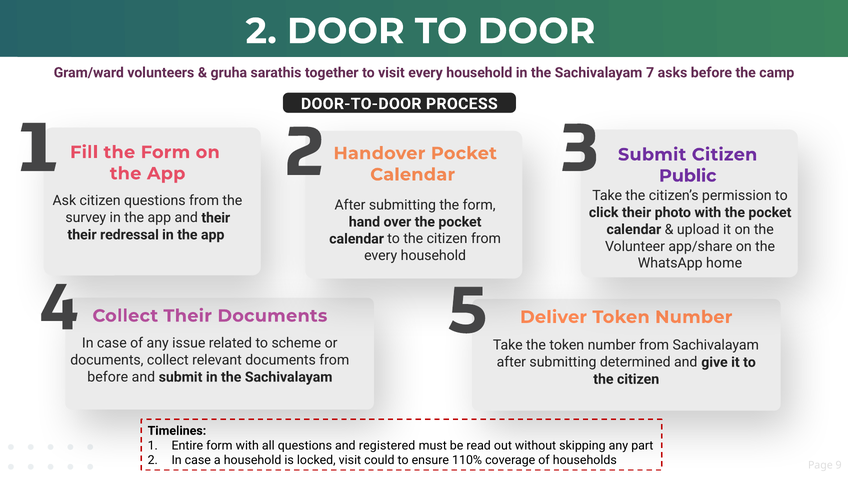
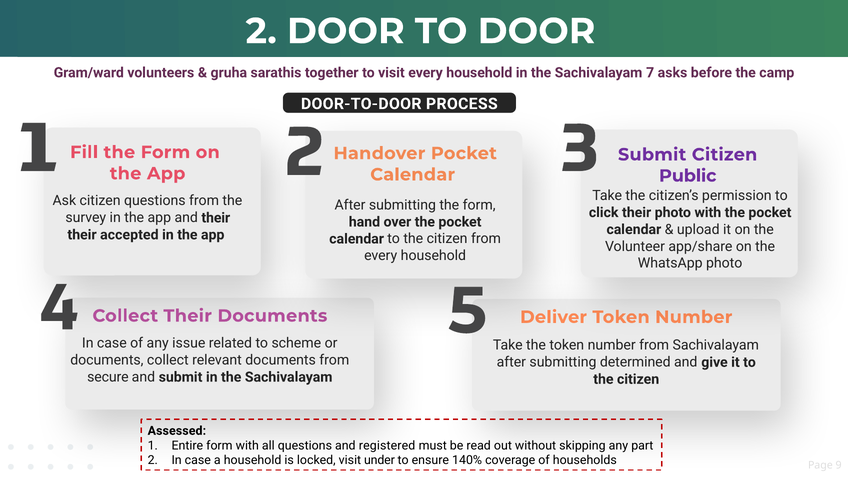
redressal: redressal -> accepted (129, 235)
WhatsApp home: home -> photo (724, 263)
before: before -> secure (108, 377)
Timelines: Timelines -> Assessed (177, 431)
could: could -> under (379, 460)
110%: 110% -> 140% (467, 460)
